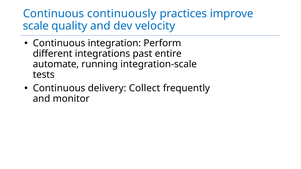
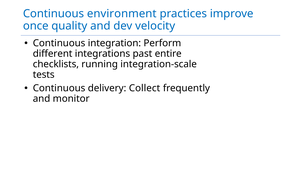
continuously: continuously -> environment (122, 14)
scale: scale -> once (36, 26)
automate: automate -> checklists (56, 64)
